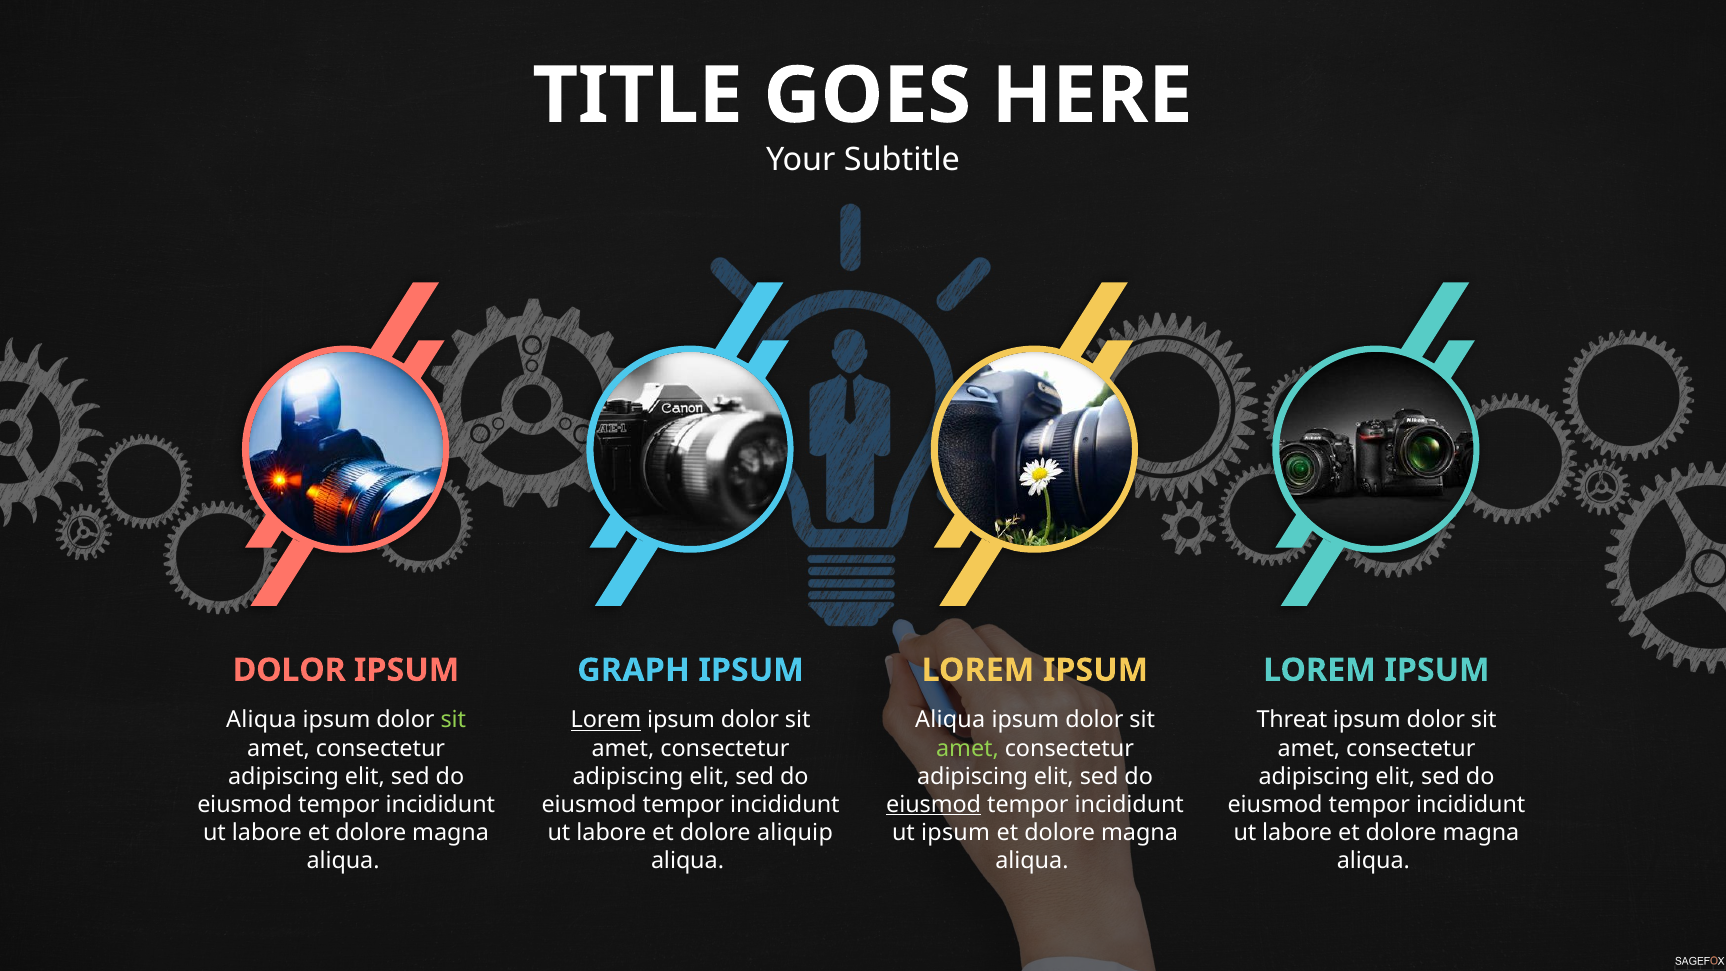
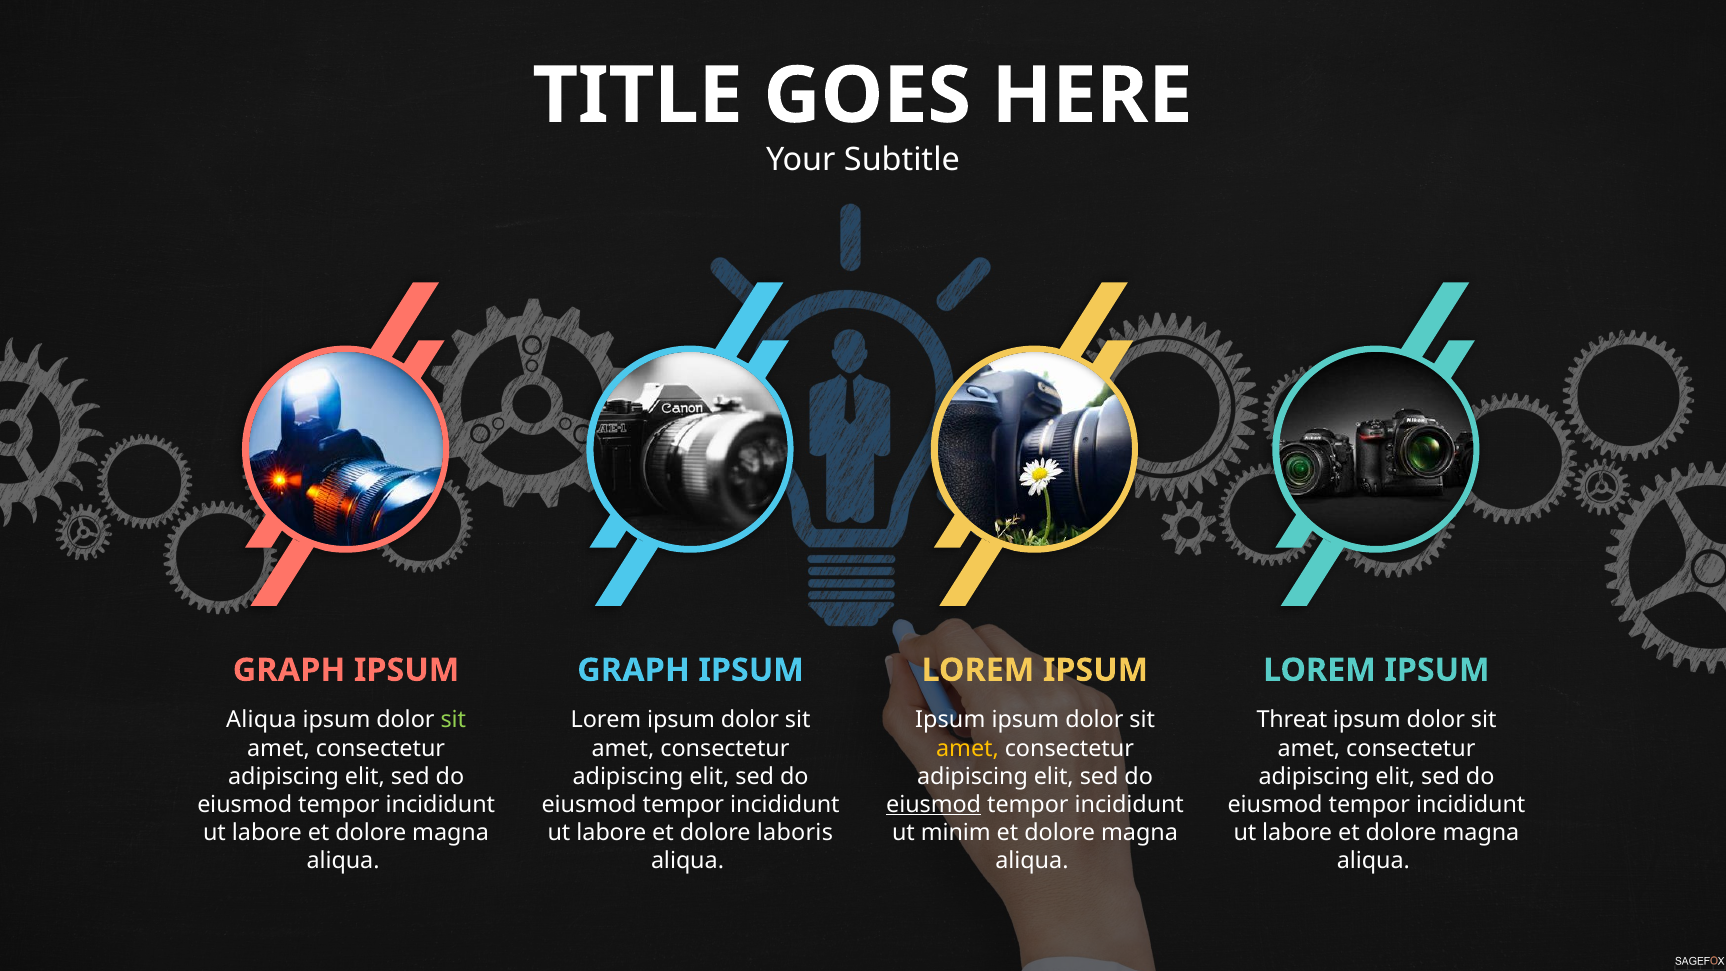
DOLOR: DOLOR -> GRAPH (289, 670)
Lorem underline: present -> none (606, 720)
Aliqua: Aliqua -> Ipsum (950, 720)
amet colour: light green -> yellow (967, 748)
aliquip: aliquip -> laboris (795, 832)
ut ipsum: ipsum -> minim (956, 832)
